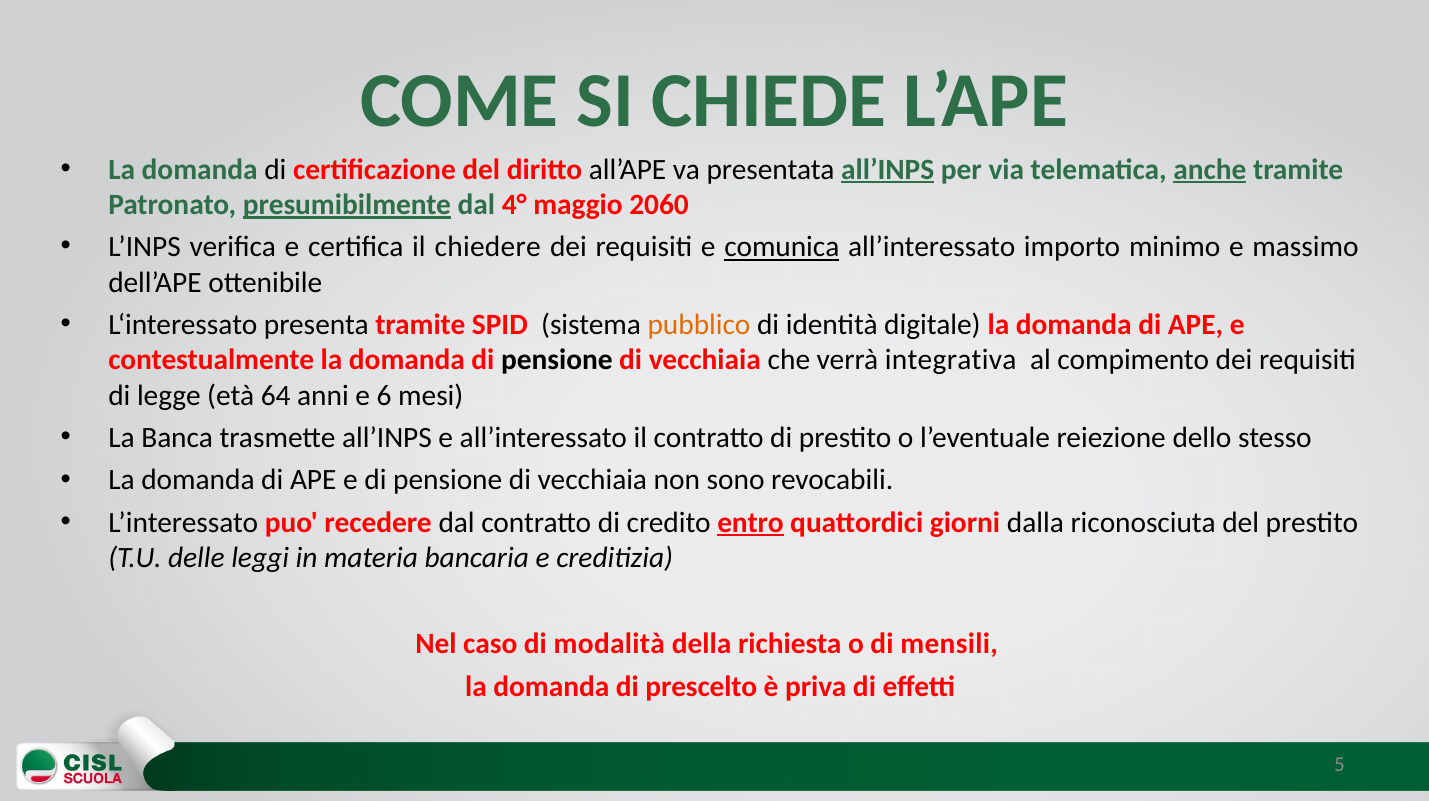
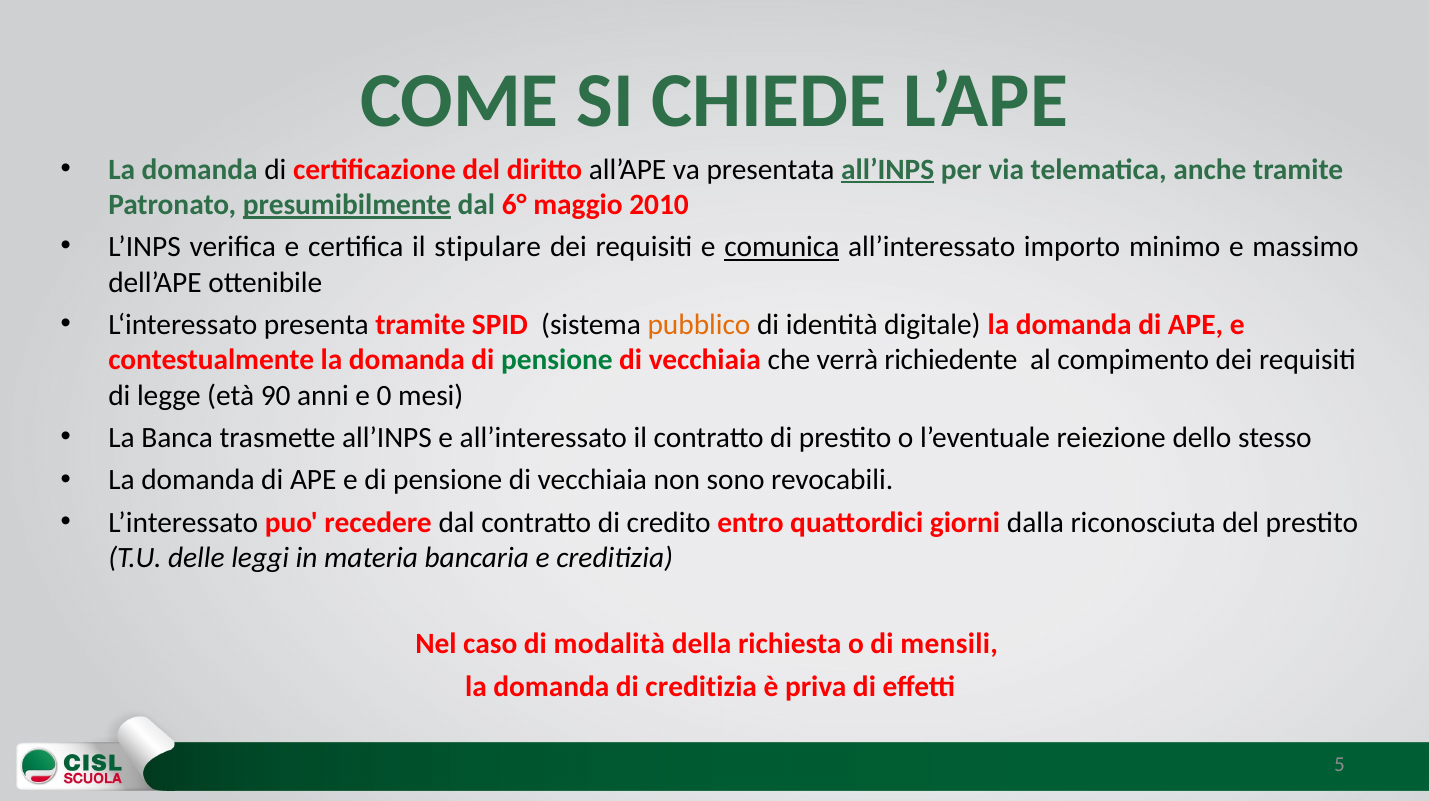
anche underline: present -> none (1210, 169)
4°: 4° -> 6° (514, 204)
2060: 2060 -> 2010 (659, 204)
chiedere: chiedere -> stipulare (488, 247)
pensione colour: black -> green (557, 360)
integrativa: integrativa -> richiedente (951, 360)
64: 64 -> 90 (276, 395)
6: 6 -> 0 (384, 395)
entro underline: present -> none (751, 522)
di prescelto: prescelto -> creditizia (701, 687)
